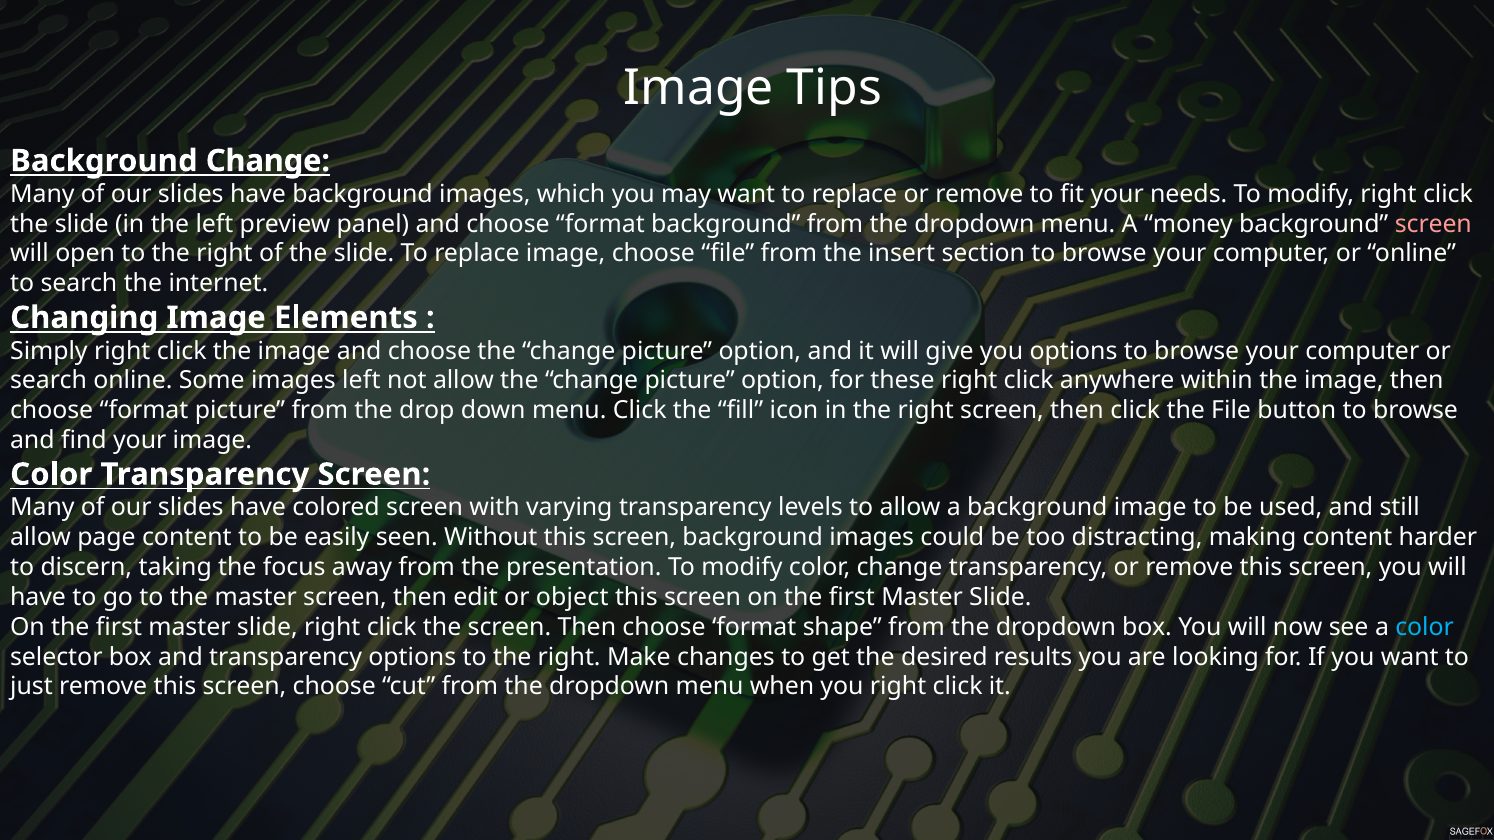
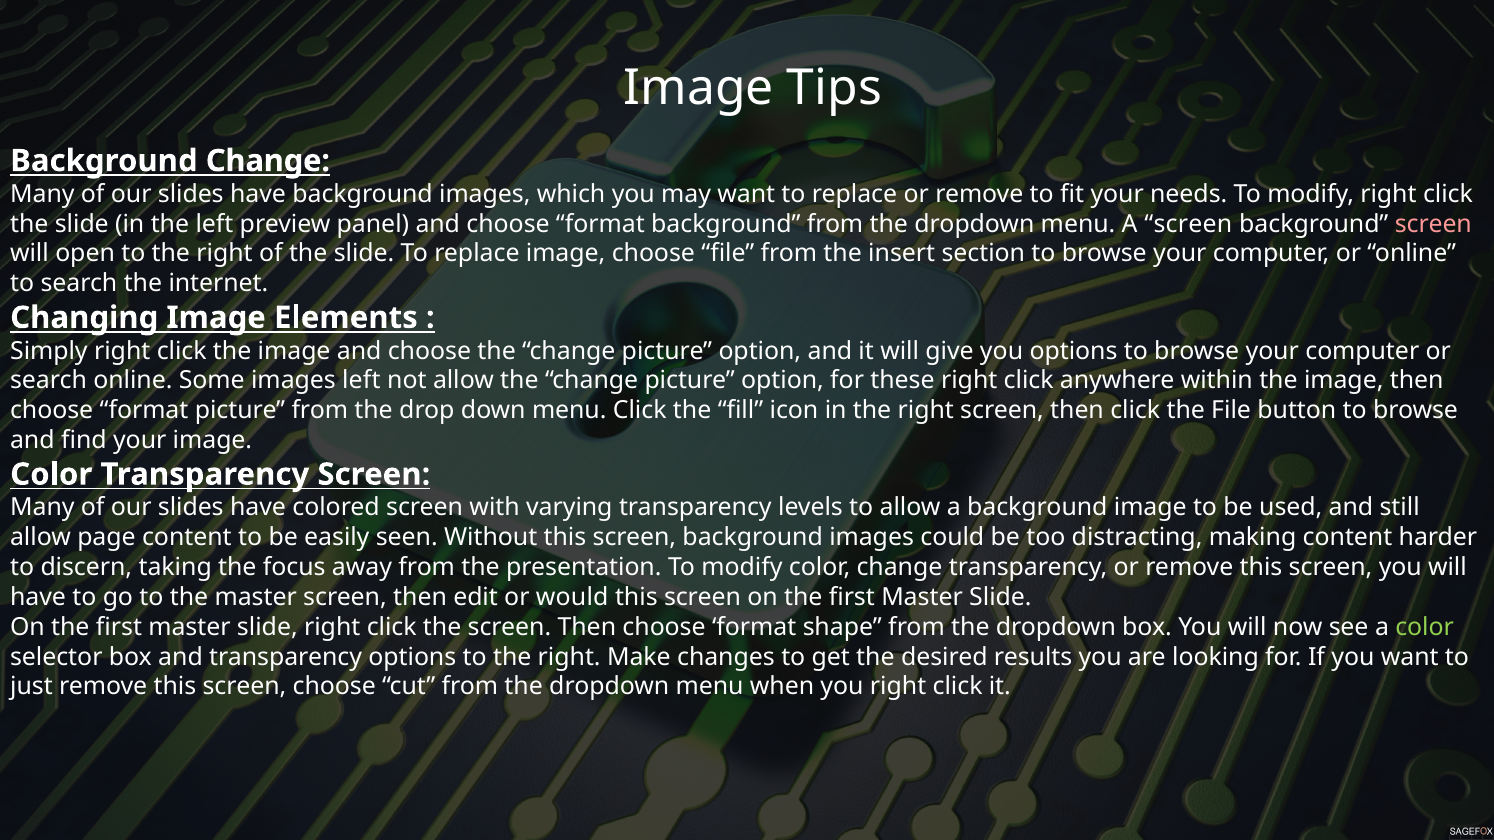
A money: money -> screen (1188, 224)
object: object -> would (572, 597)
color colour: light blue -> light green (1425, 627)
